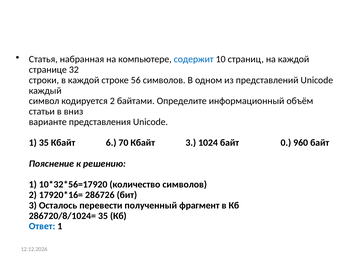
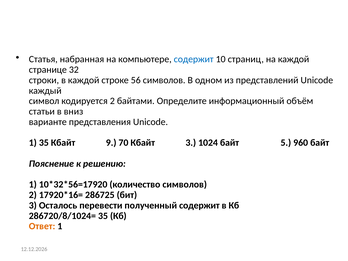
6: 6 -> 9 (111, 143)
0: 0 -> 5 (286, 143)
286726: 286726 -> 286725 (100, 195)
полученный фрагмент: фрагмент -> содержит (199, 205)
Ответ colour: blue -> orange (42, 226)
